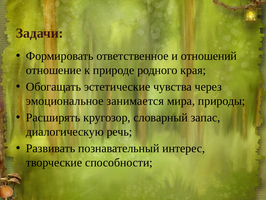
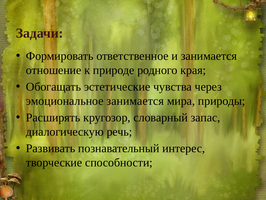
и отношений: отношений -> занимается (209, 56)
